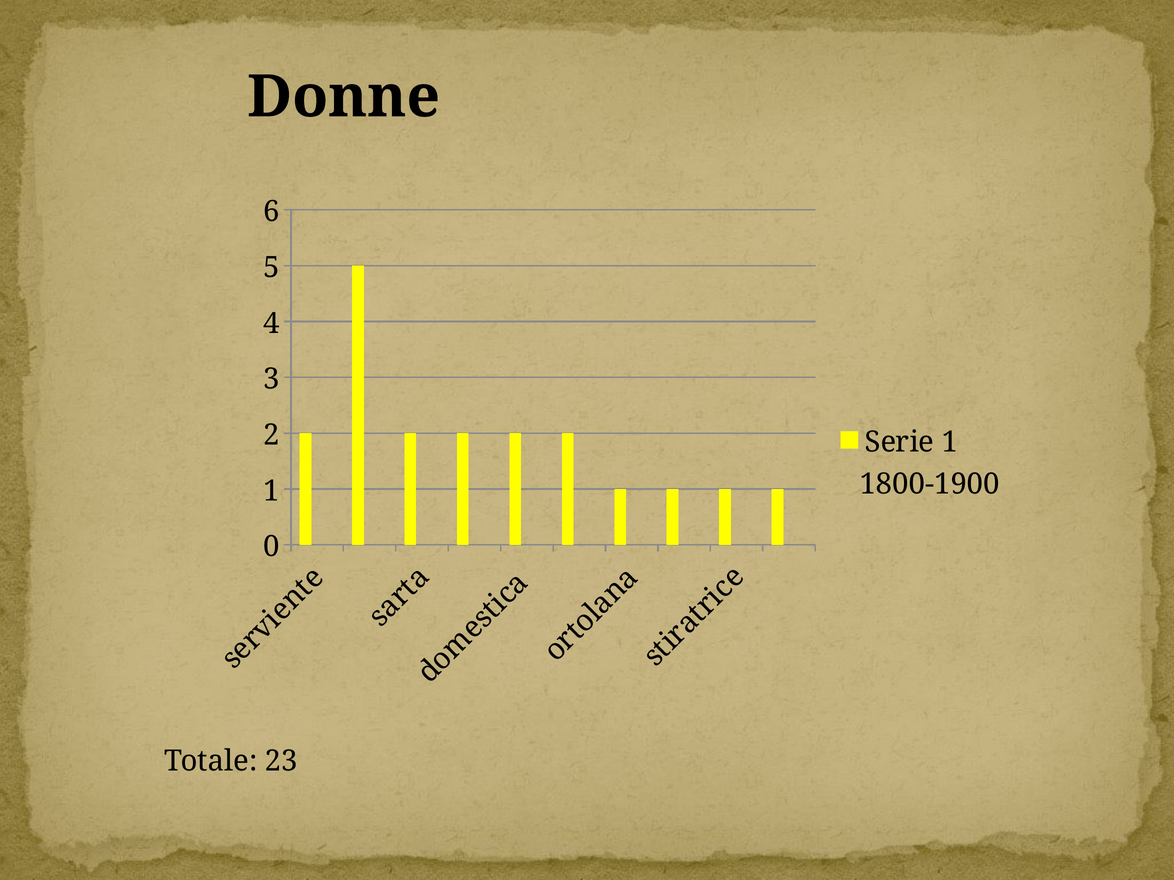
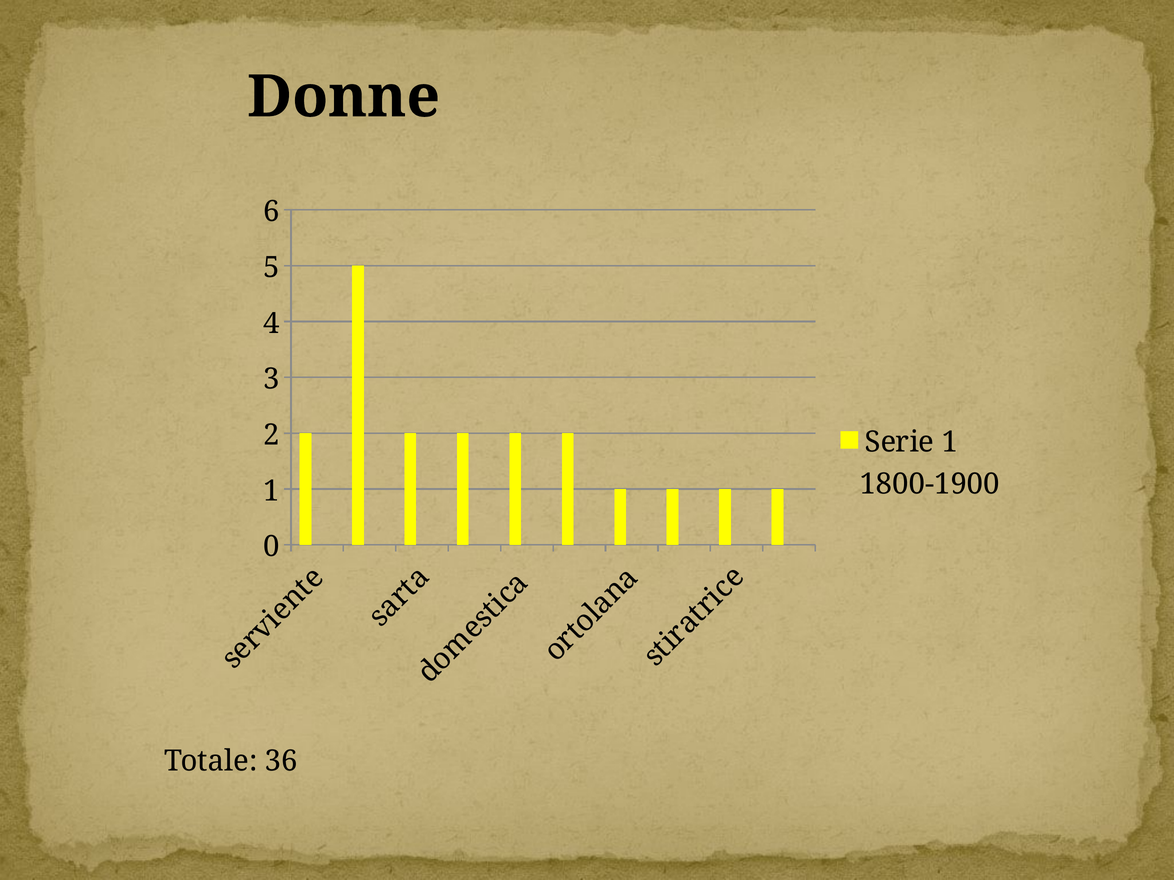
23: 23 -> 36 (281, 762)
